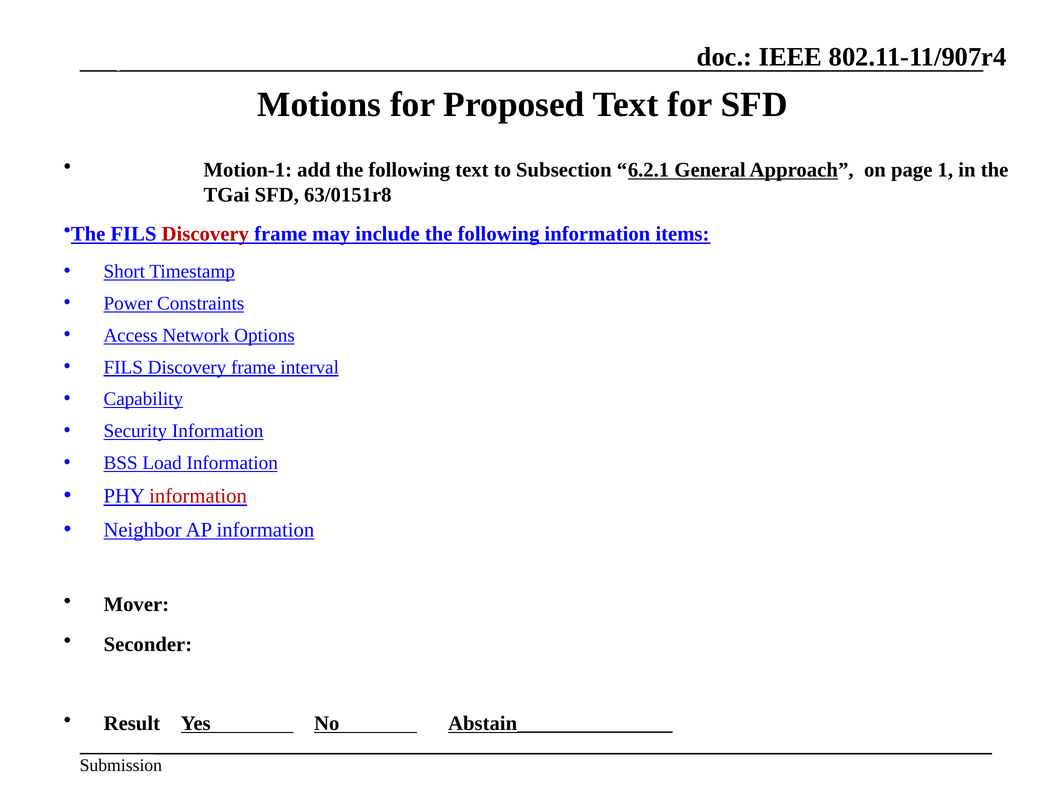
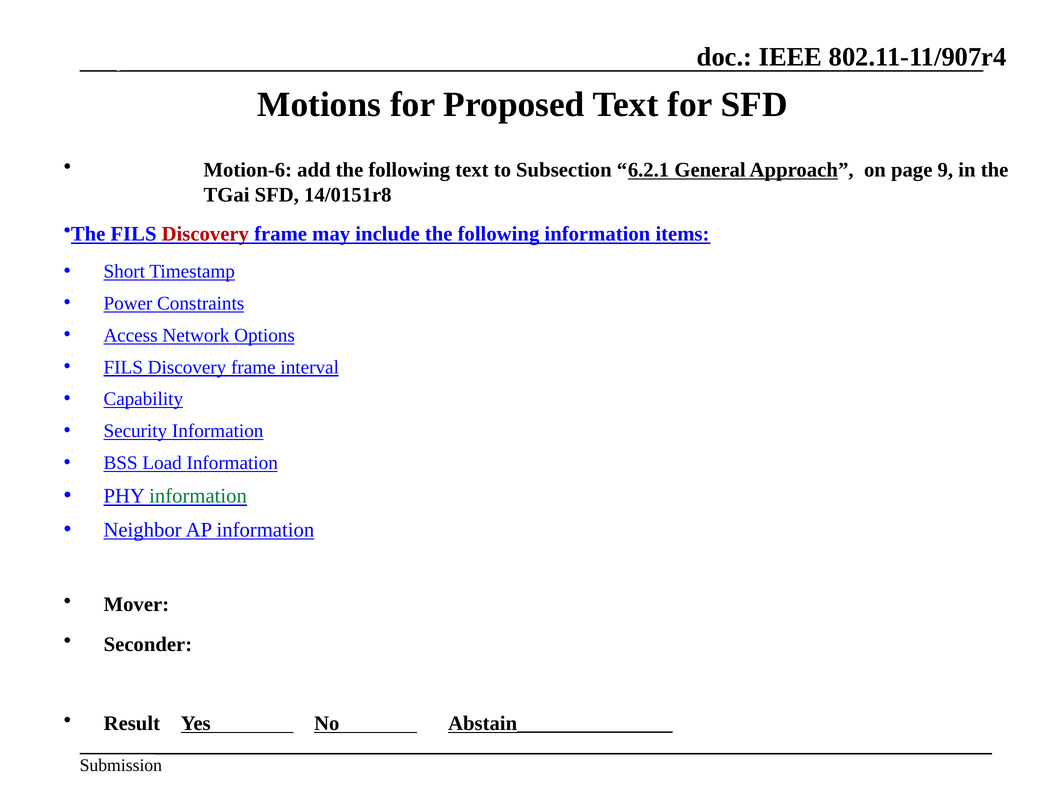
Motion-1: Motion-1 -> Motion-6 (248, 170)
1: 1 -> 9 (945, 170)
63/0151r8: 63/0151r8 -> 14/0151r8 (348, 195)
information colour: red -> green (198, 496)
